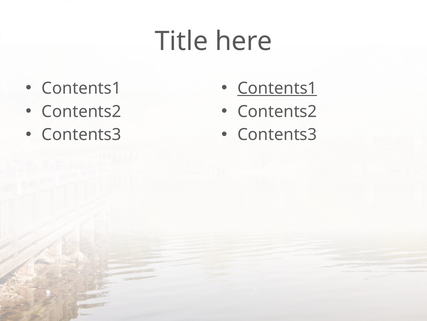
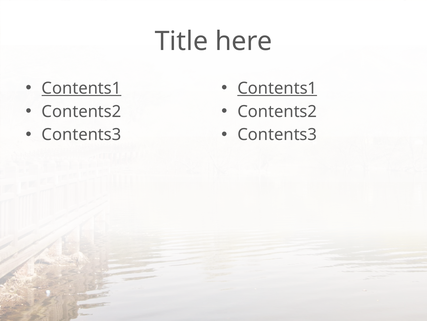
Contents1 underline: none -> present (82, 88)
